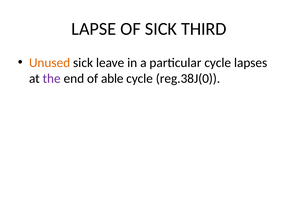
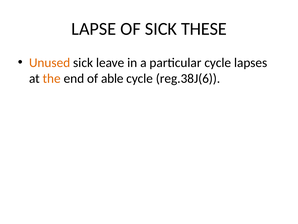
THIRD: THIRD -> THESE (204, 29)
the colour: purple -> orange (52, 78)
reg.38J(0: reg.38J(0 -> reg.38J(6 (188, 78)
